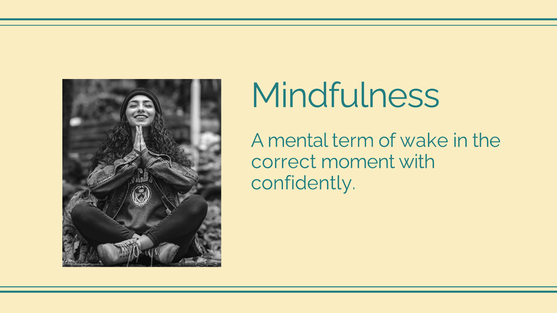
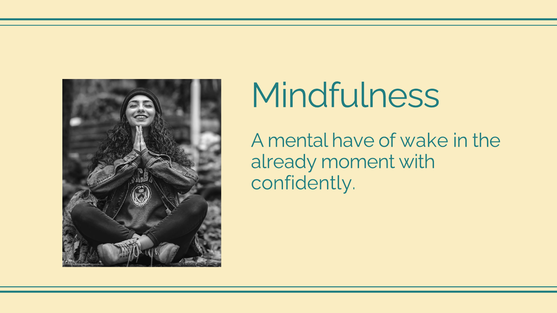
term: term -> have (353, 141)
correct: correct -> already (284, 162)
